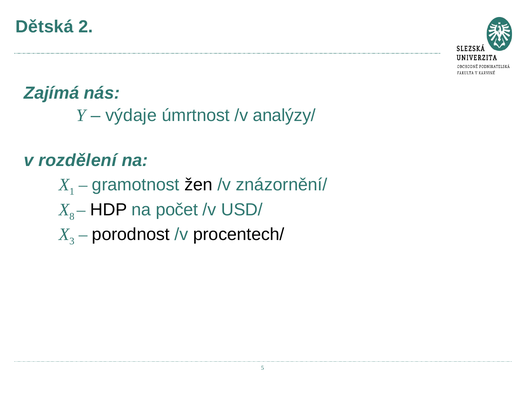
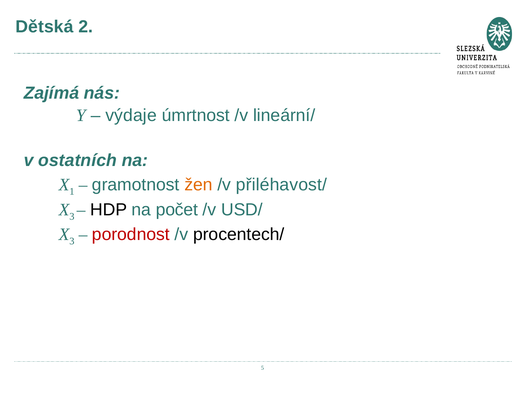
analýzy/: analýzy/ -> lineární/ (284, 116)
rozdělení: rozdělení -> ostatních (78, 161)
žen colour: black -> orange (198, 185)
znázornění/: znázornění/ -> přiléhavost/ (281, 185)
8: 8 -> 3 (72, 217)
porodnost colour: black -> red (131, 235)
